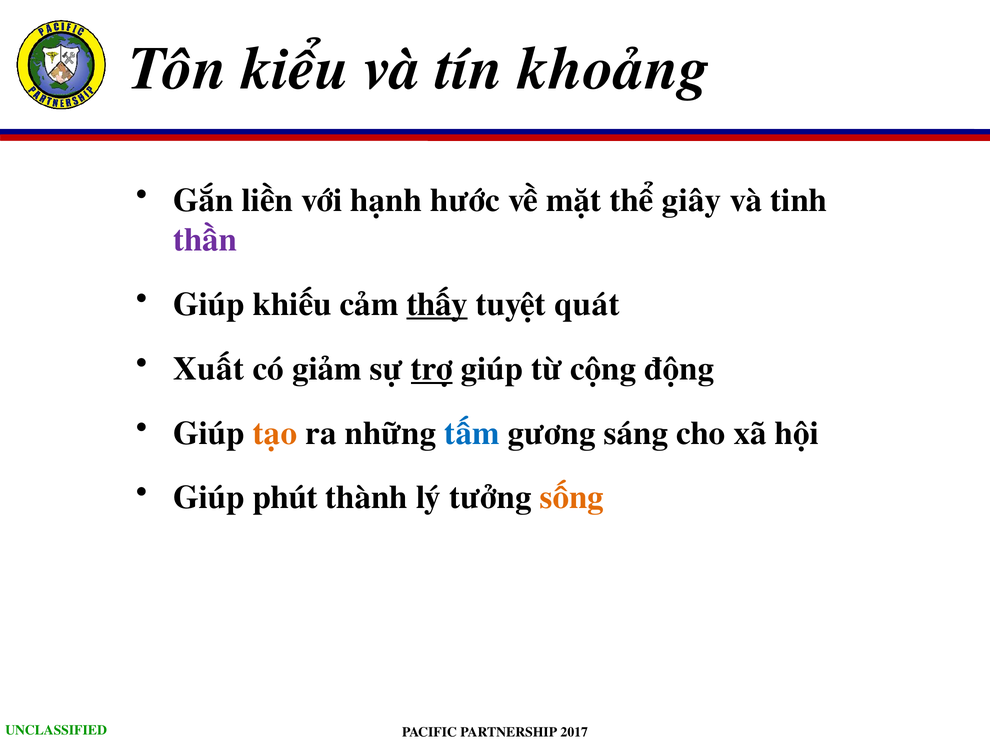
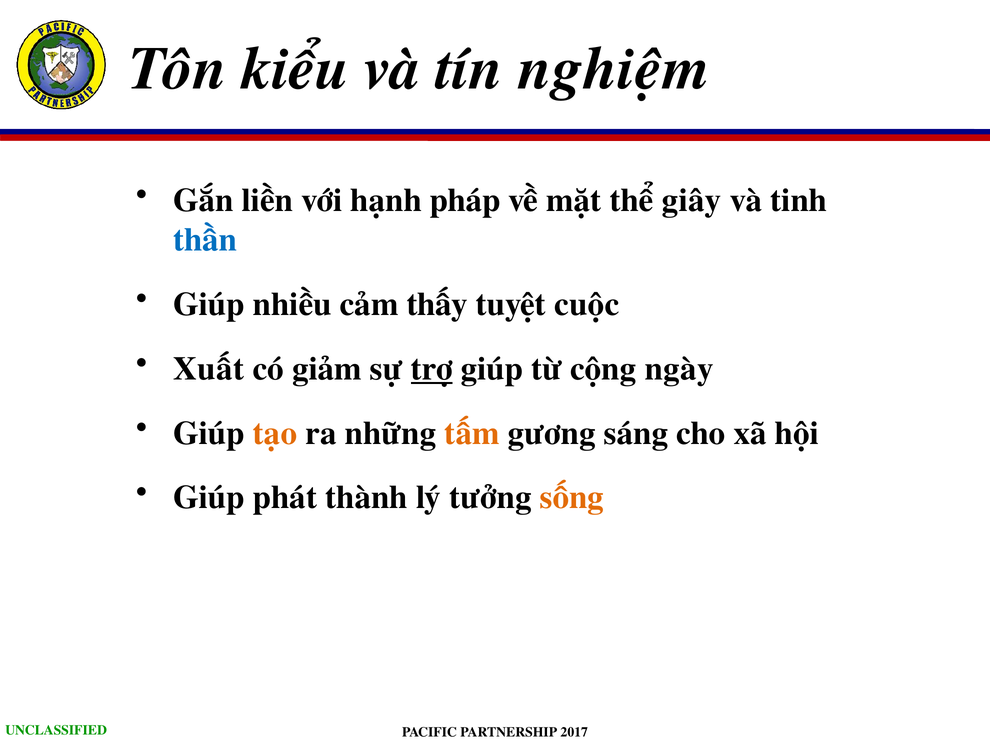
khoảng: khoảng -> nghiệm (614, 69)
hước: hước -> pháp (465, 200)
thần colour: purple -> blue (205, 240)
khiếu: khiếu -> nhiều (292, 304)
thấy underline: present -> none (437, 304)
quát: quát -> cuộc (587, 304)
động: động -> ngày (679, 368)
tấm colour: blue -> orange (472, 433)
phút: phút -> phát (285, 497)
